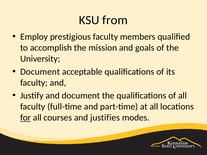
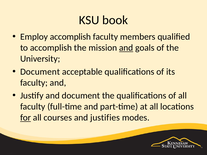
from: from -> book (115, 20)
Employ prestigious: prestigious -> accomplish (70, 37)
and underline: none -> present (126, 48)
